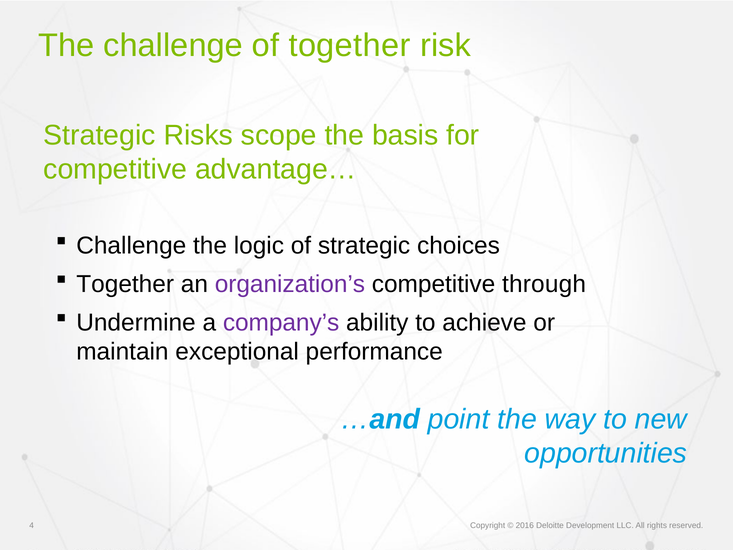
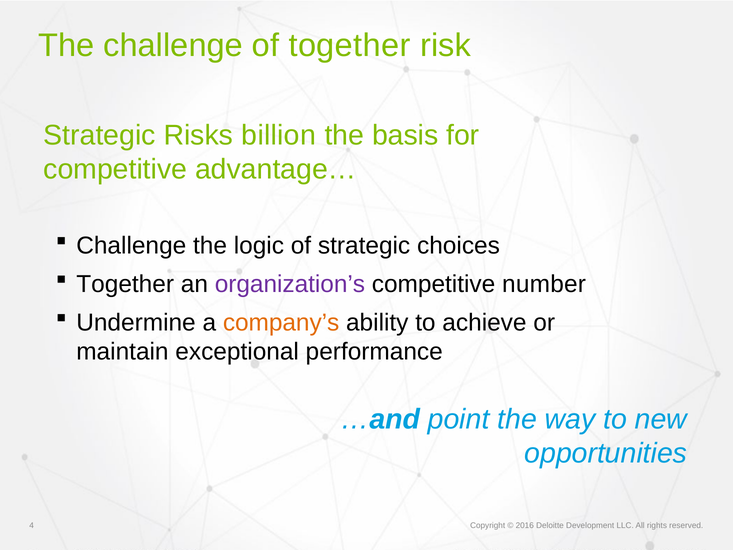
scope: scope -> billion (279, 135)
through: through -> number (544, 284)
company’s colour: purple -> orange (281, 322)
